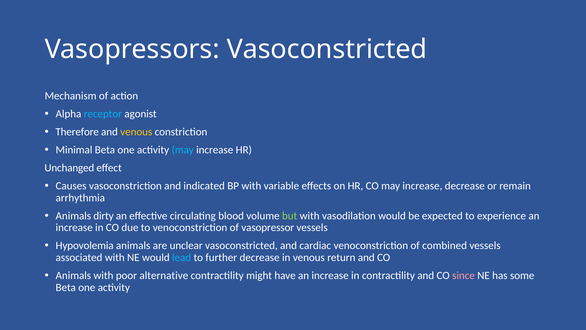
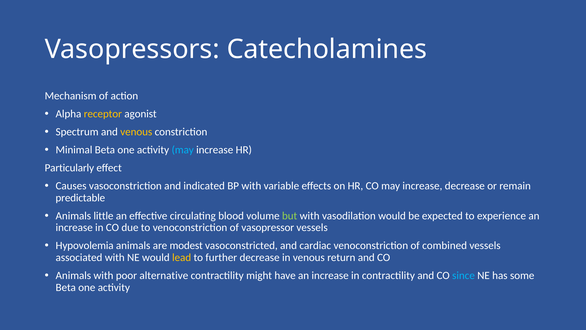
Vasopressors Vasoconstricted: Vasoconstricted -> Catecholamines (327, 49)
receptor colour: light blue -> yellow (103, 114)
Therefore: Therefore -> Spectrum (77, 132)
Unchanged: Unchanged -> Particularly (69, 168)
arrhythmia: arrhythmia -> predictable (80, 198)
dirty: dirty -> little (104, 216)
unclear: unclear -> modest (186, 245)
lead colour: light blue -> yellow (182, 257)
since colour: pink -> light blue (463, 275)
